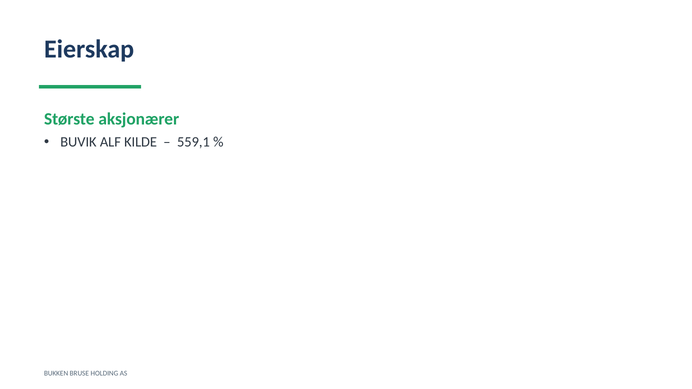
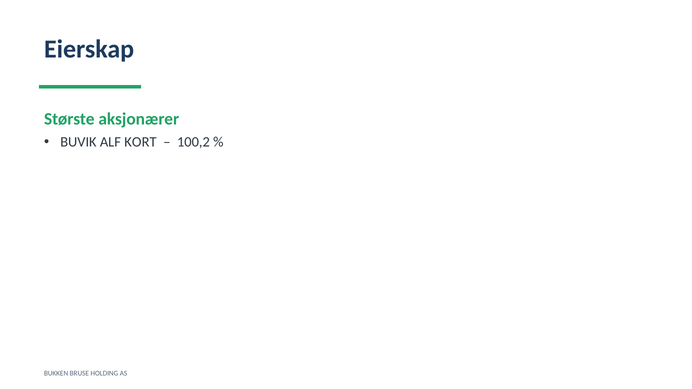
KILDE: KILDE -> KORT (140, 142)
559,1: 559,1 -> 100,2 (193, 142)
